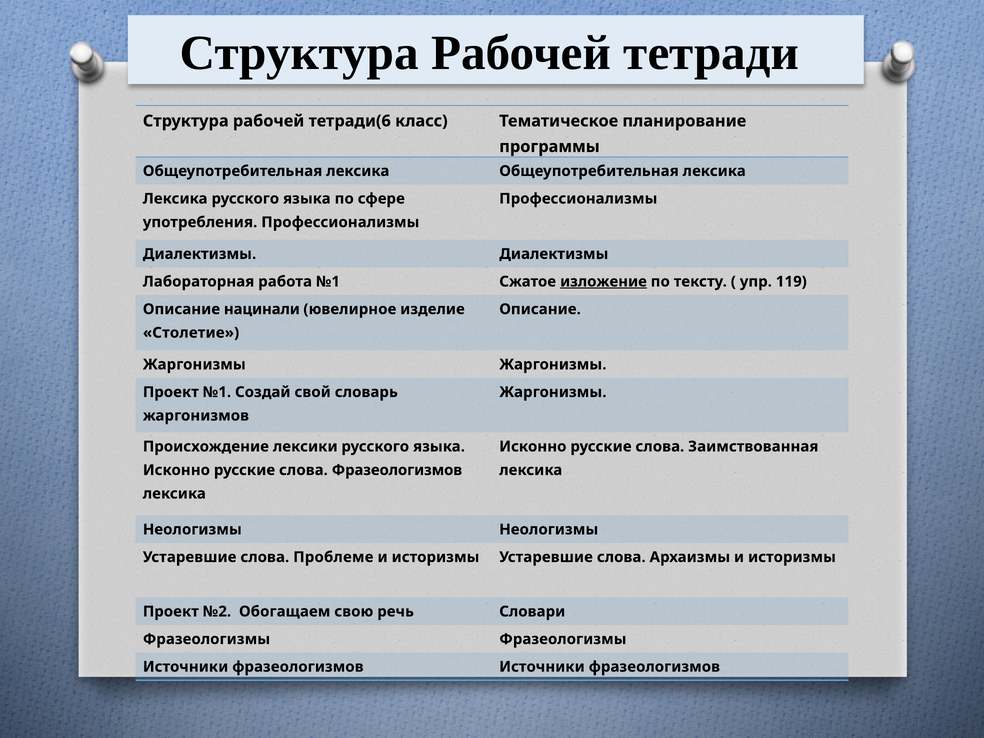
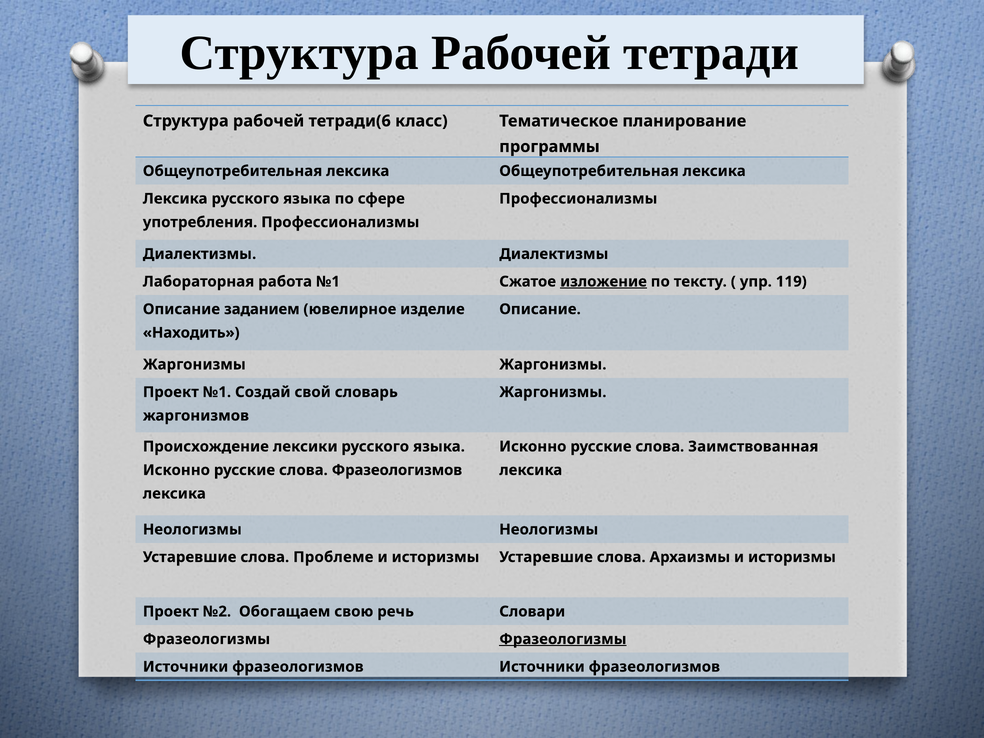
нацинали: нацинали -> заданием (262, 309)
Столетие: Столетие -> Находить (191, 333)
Фразеологизмы underline: none -> present (563, 639)
